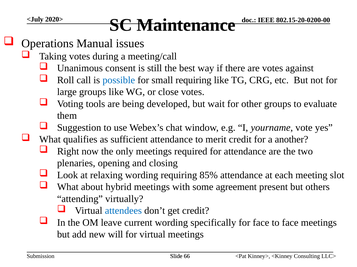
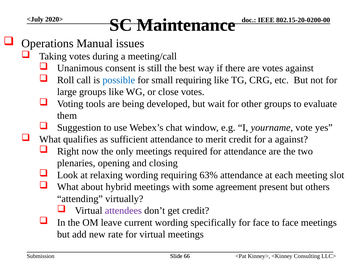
a another: another -> against (291, 140)
85%: 85% -> 63% (209, 176)
attendees colour: blue -> purple (123, 211)
will: will -> rate (115, 235)
